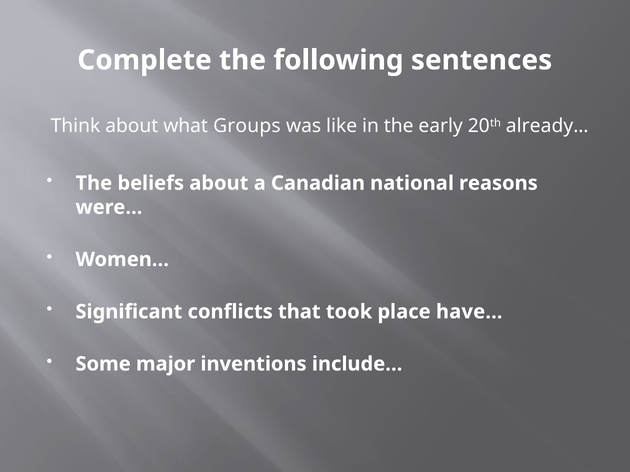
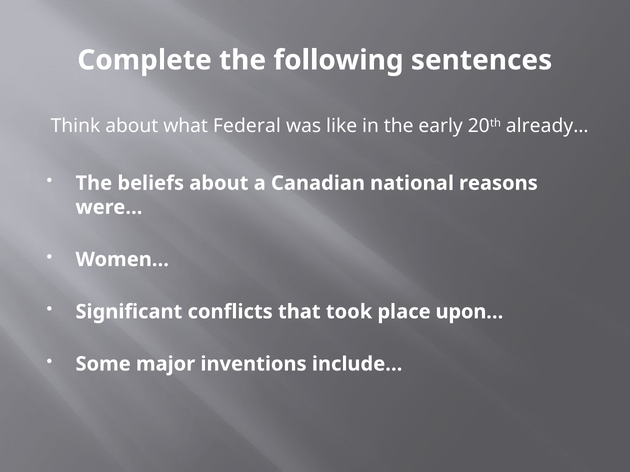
Groups: Groups -> Federal (247, 126)
have…: have… -> upon… (469, 312)
